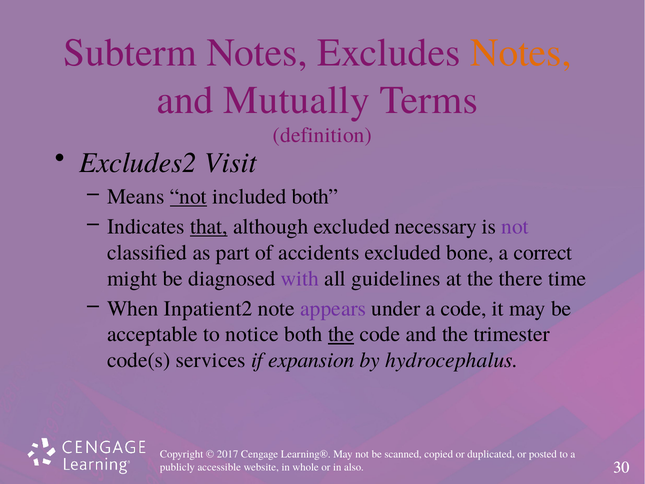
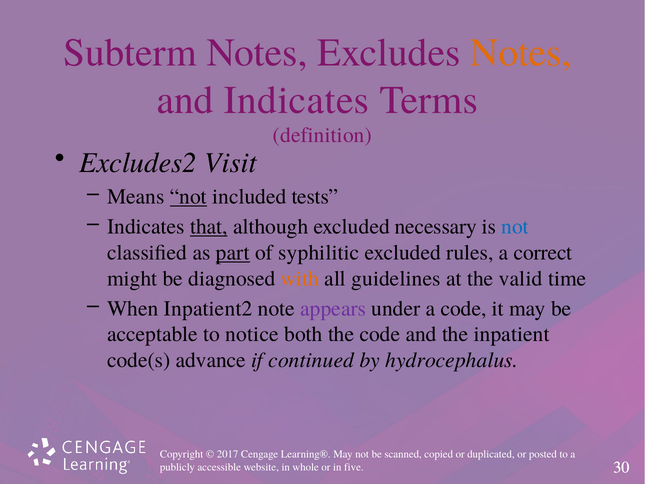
and Mutually: Mutually -> Indicates (297, 100)
included both: both -> tests (315, 197)
not colour: purple -> blue (515, 227)
part underline: none -> present (233, 253)
accidents: accidents -> syphilitic (319, 253)
bone: bone -> rules (470, 253)
with colour: purple -> orange (300, 278)
there: there -> valid (521, 278)
the underline: present -> none (341, 334)
trimester: trimester -> inpatient (512, 334)
services: services -> advance (211, 360)
expansion: expansion -> continued (311, 360)
also: also -> five (354, 467)
